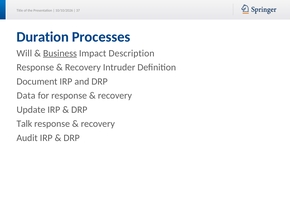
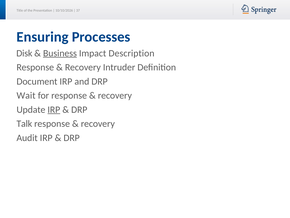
Duration: Duration -> Ensuring (43, 37)
Will: Will -> Disk (24, 53)
Data: Data -> Wait (26, 95)
IRP underline: none -> present (54, 109)
